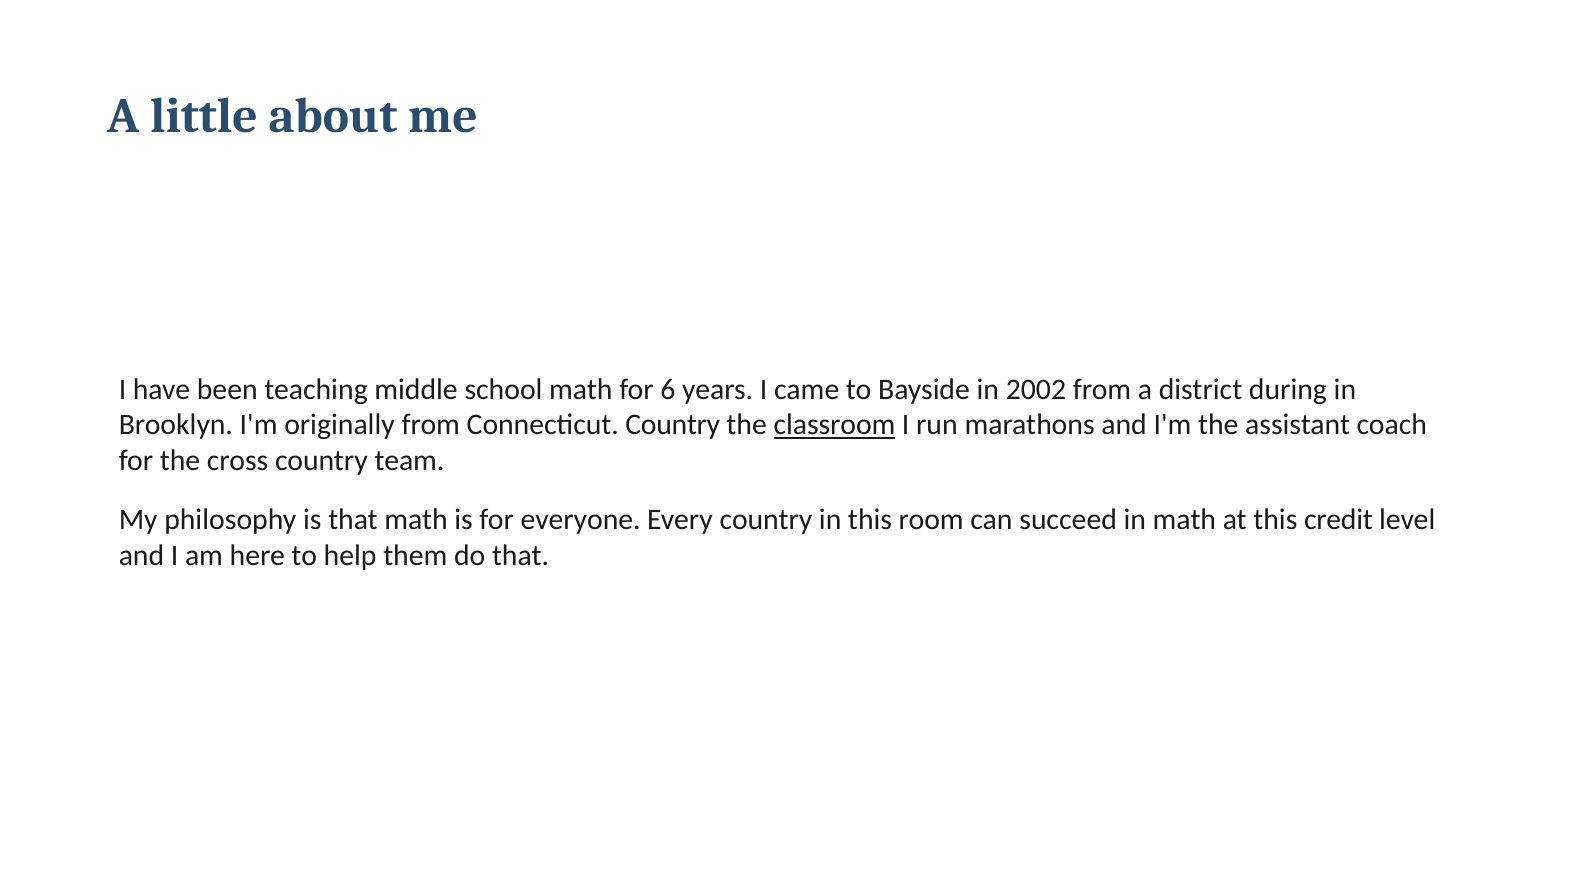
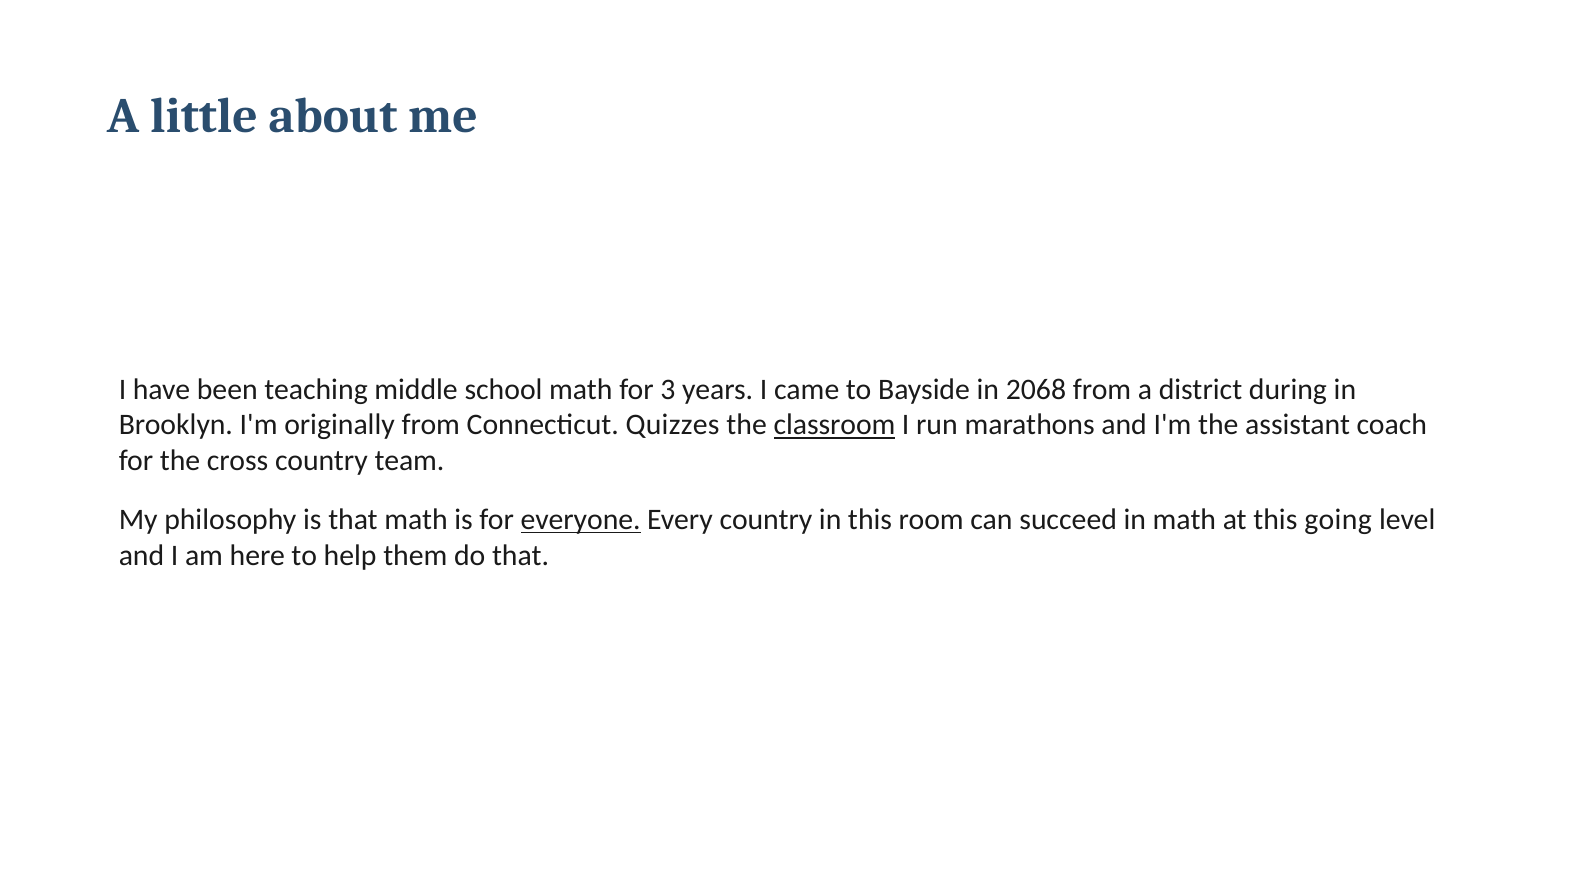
6: 6 -> 3 (668, 389)
2002: 2002 -> 2068 (1036, 389)
Connecticut Country: Country -> Quizzes (673, 425)
everyone underline: none -> present (581, 519)
credit: credit -> going (1338, 519)
